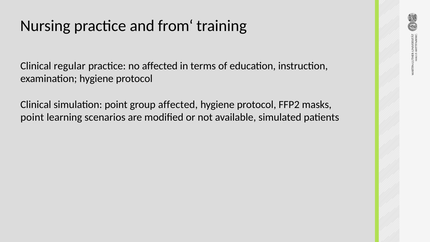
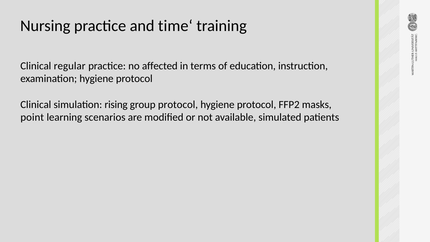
from‘: from‘ -> time‘ (175, 26)
simulation point: point -> rising (116, 104)
group affected: affected -> protocol (178, 104)
